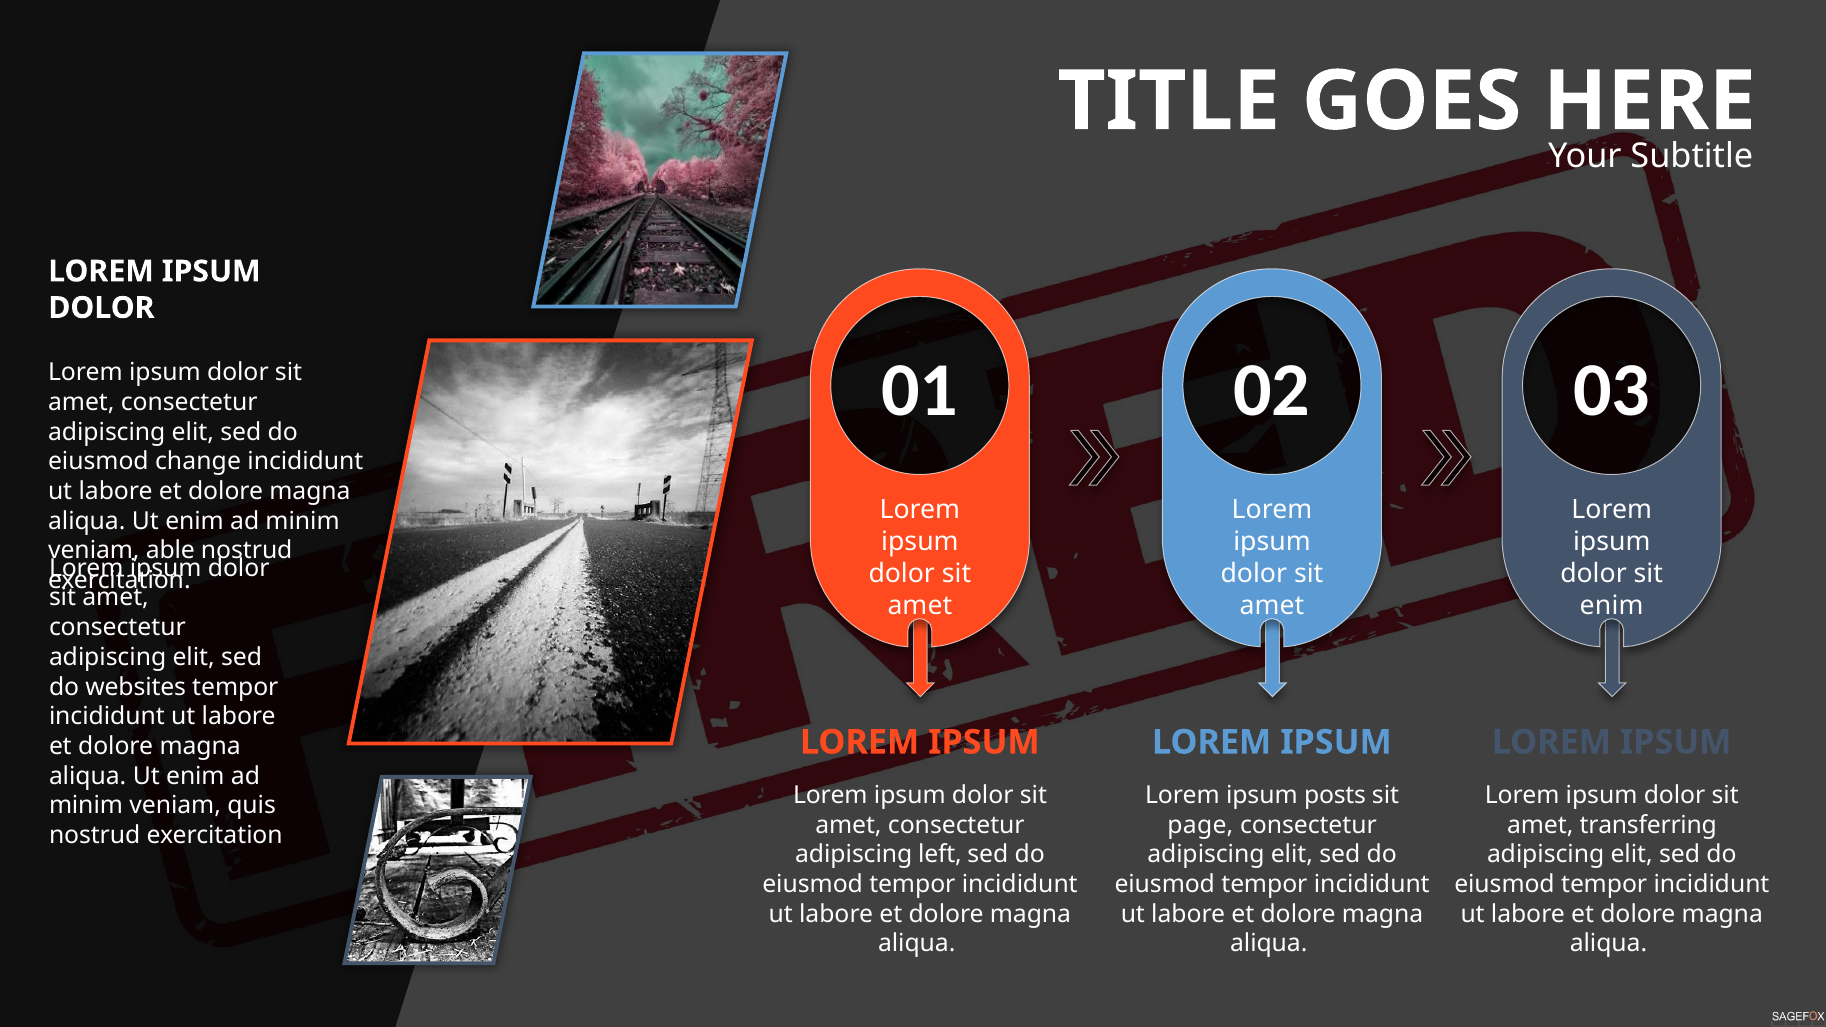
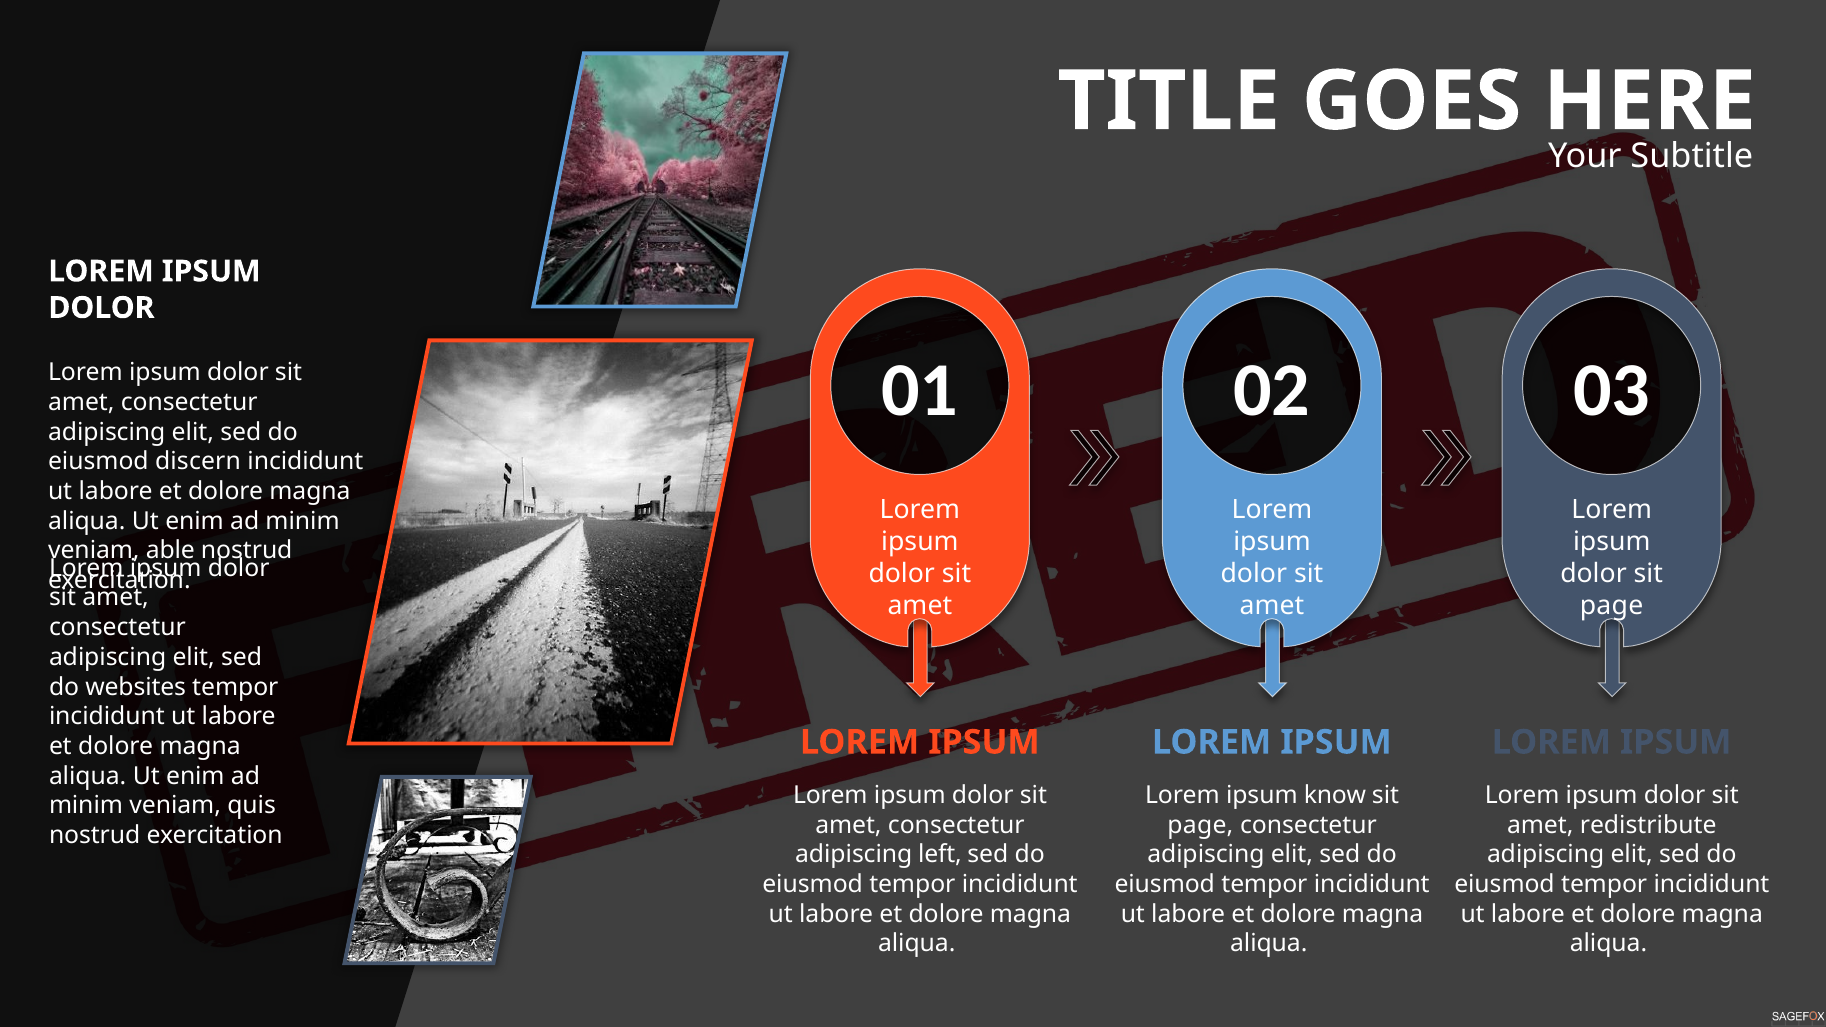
change: change -> discern (198, 462)
enim: enim -> page (1612, 606)
posts: posts -> know (1335, 795)
transferring: transferring -> redistribute (1648, 825)
